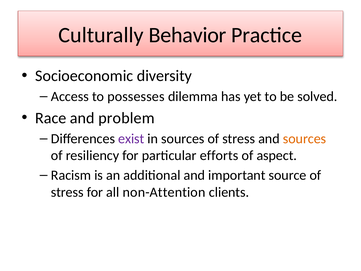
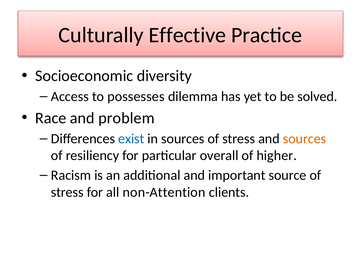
Behavior: Behavior -> Effective (187, 35)
exist colour: purple -> blue (131, 139)
efforts: efforts -> overall (219, 155)
aspect: aspect -> higher (277, 155)
